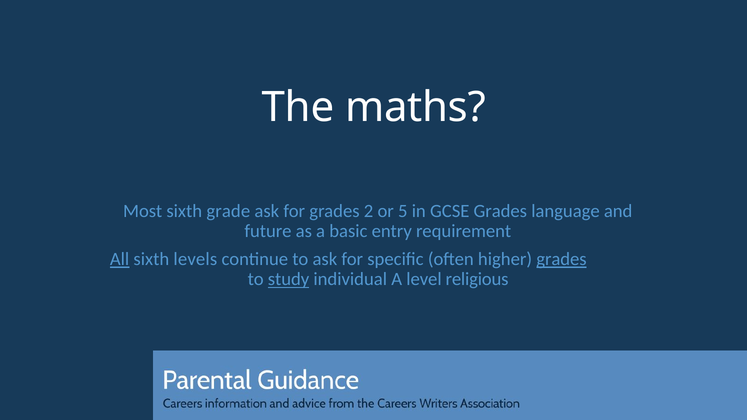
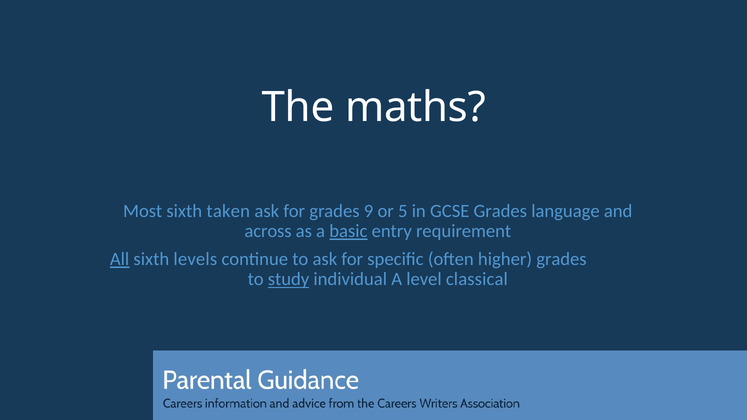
grade: grade -> taken (228, 211)
2: 2 -> 9 (369, 211)
future: future -> across (268, 231)
basic underline: none -> present (348, 231)
grades underline: present -> none (561, 259)
religious: religious -> classical (477, 279)
